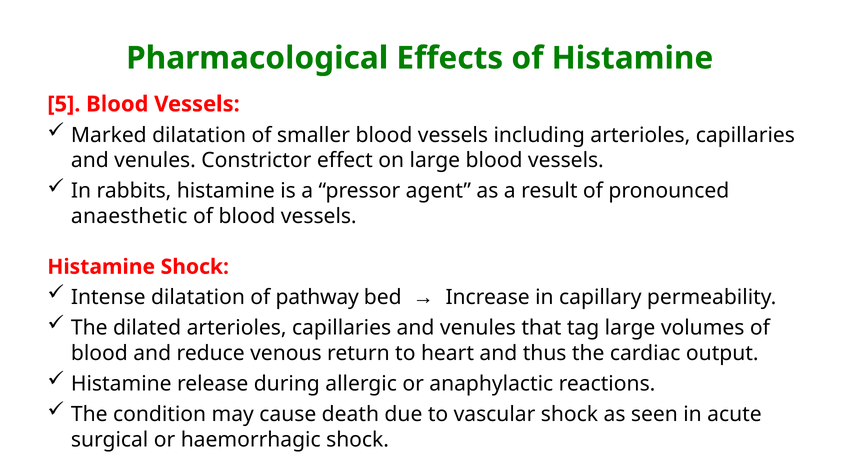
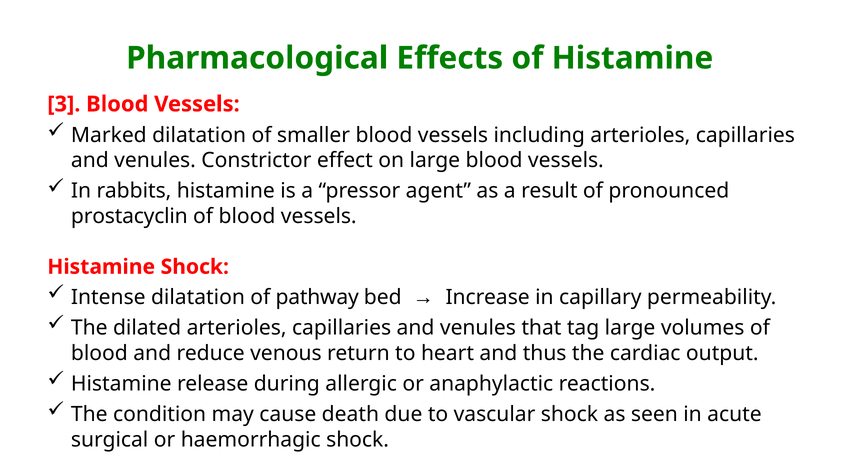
5: 5 -> 3 (64, 104)
anaesthetic: anaesthetic -> prostacyclin (129, 216)
